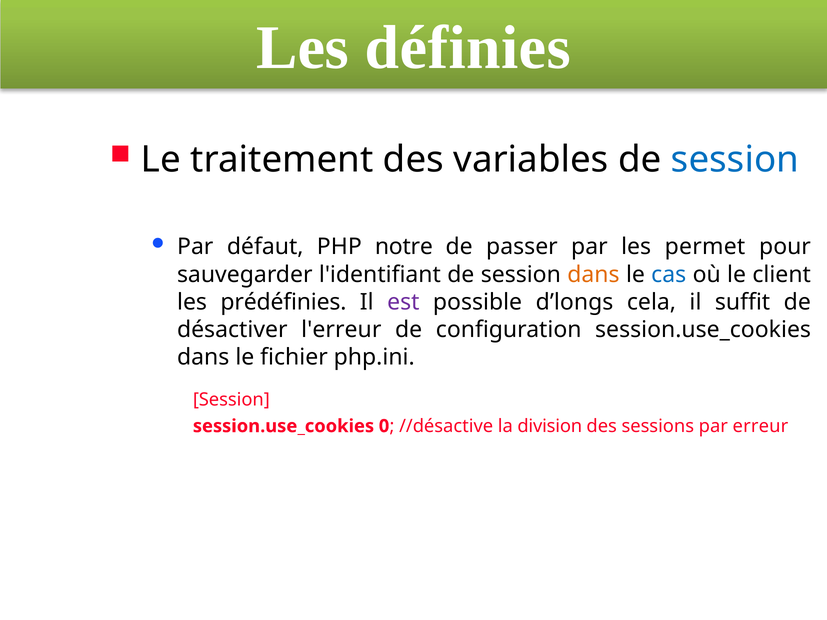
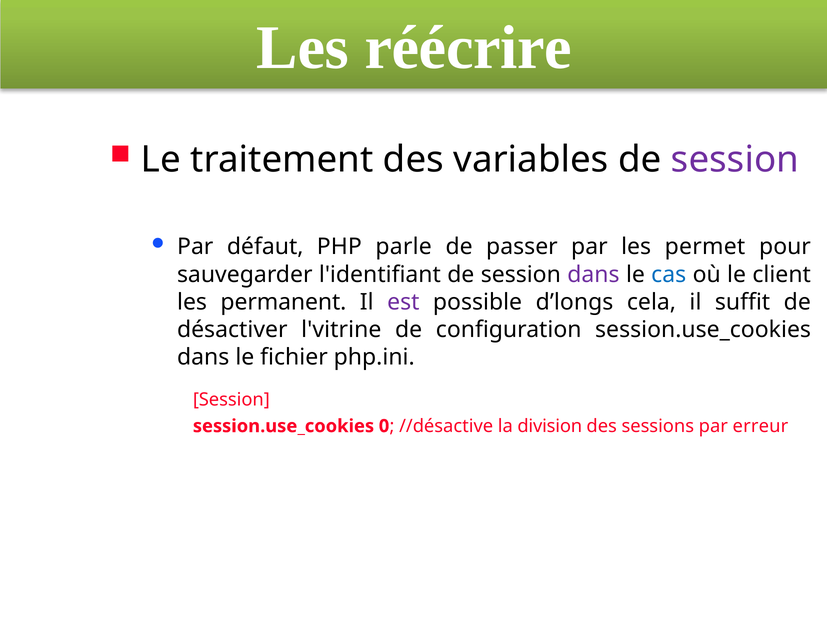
définies: définies -> réécrire (468, 48)
session colour: blue -> purple (735, 160)
notre: notre -> parle (404, 247)
dans colour: orange -> purple (593, 275)
prédéfinies: prédéfinies -> permanent (283, 302)
l'erreur: l'erreur -> l'vitrine (341, 330)
